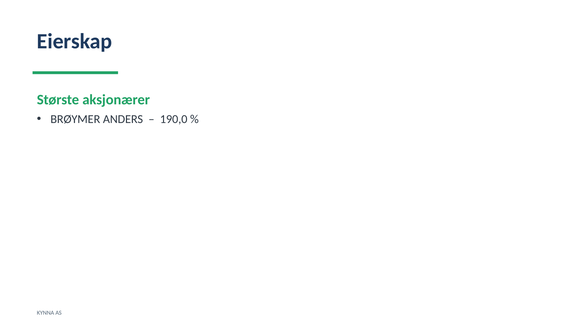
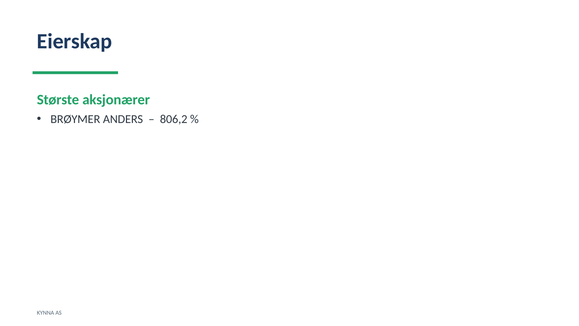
190,0: 190,0 -> 806,2 (174, 119)
